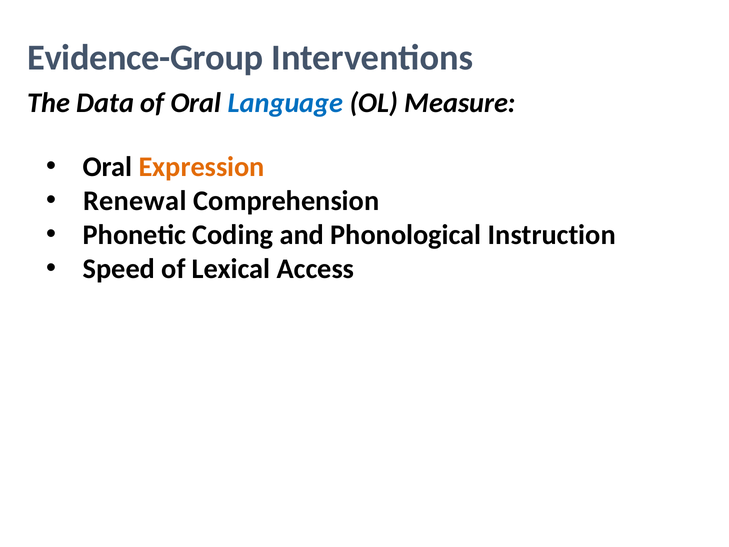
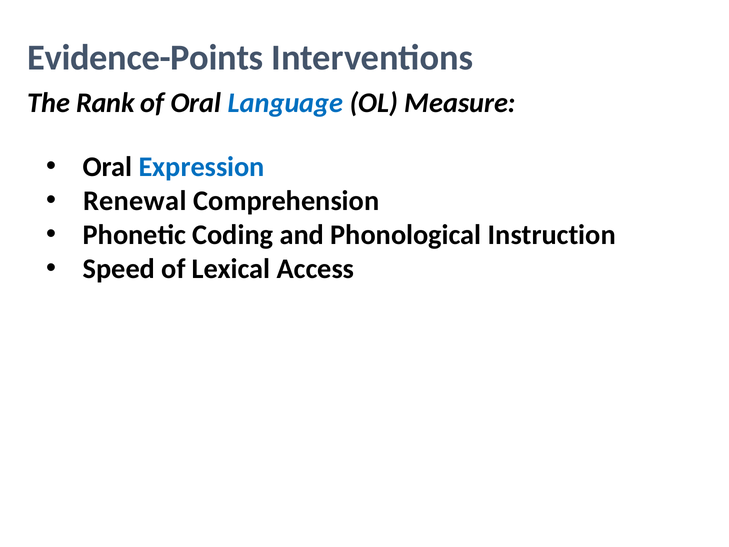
Evidence-Group: Evidence-Group -> Evidence-Points (145, 58)
Data: Data -> Rank (105, 103)
Expression colour: orange -> blue (202, 167)
